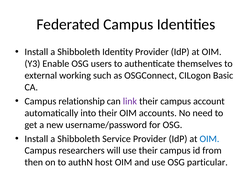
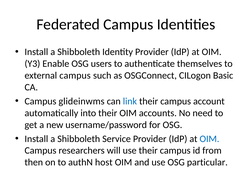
external working: working -> campus (75, 75)
relationship: relationship -> glideinwms (82, 101)
link colour: purple -> blue (130, 101)
